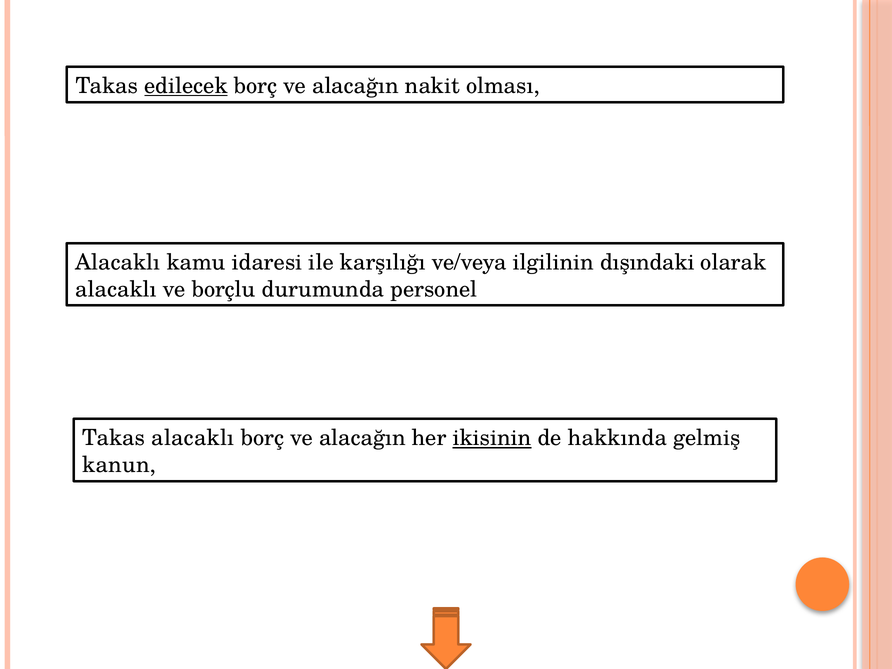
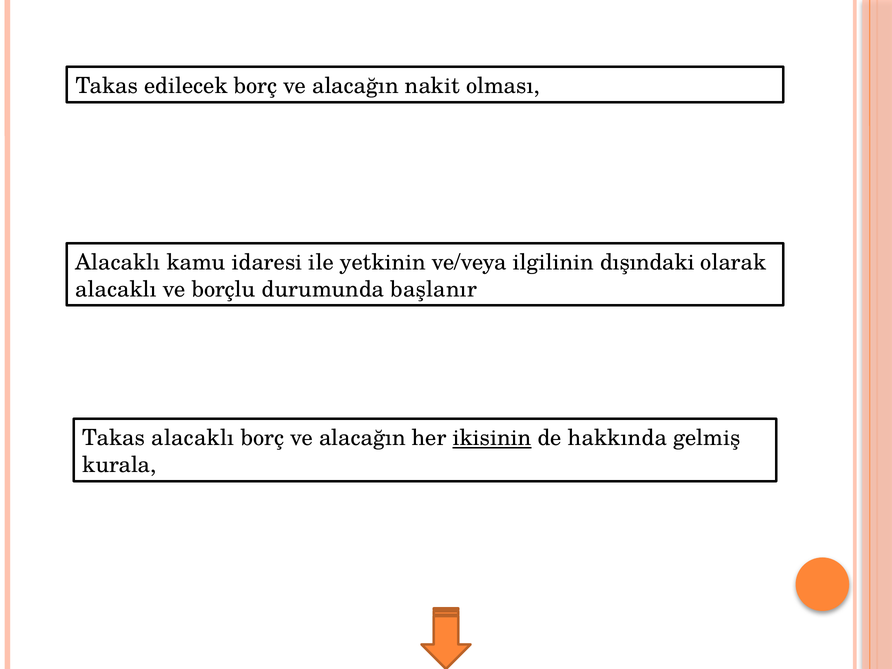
edilecek underline: present -> none (186, 86)
karşılığı: karşılığı -> yetkinin (383, 262)
personel: personel -> başlanır (434, 289)
kanun: kanun -> kurala (119, 465)
